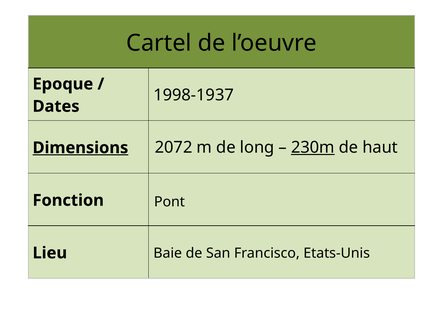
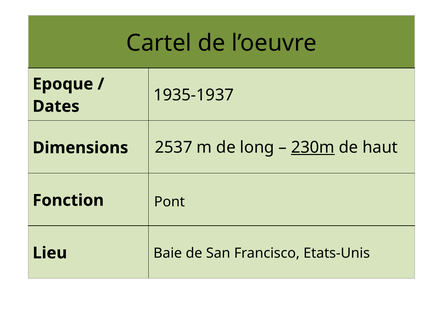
1998-1937: 1998-1937 -> 1935-1937 (194, 95)
2072: 2072 -> 2537 (174, 148)
Dimensions underline: present -> none (80, 148)
